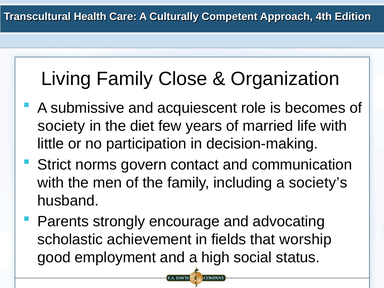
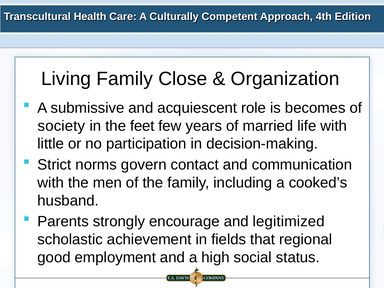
diet: diet -> feet (142, 126)
society’s: society’s -> cooked’s (318, 183)
advocating: advocating -> legitimized (289, 221)
worship: worship -> regional (306, 239)
